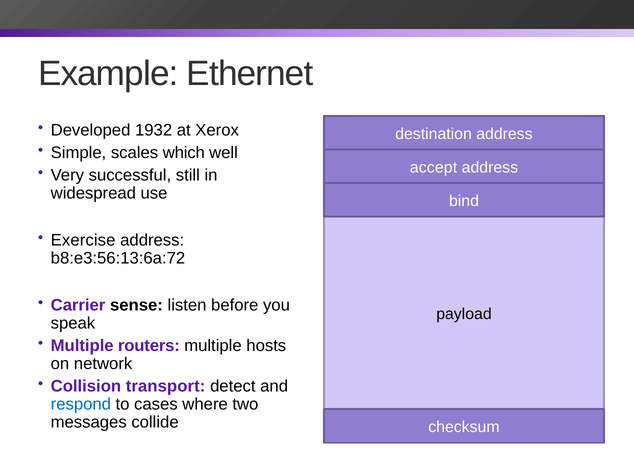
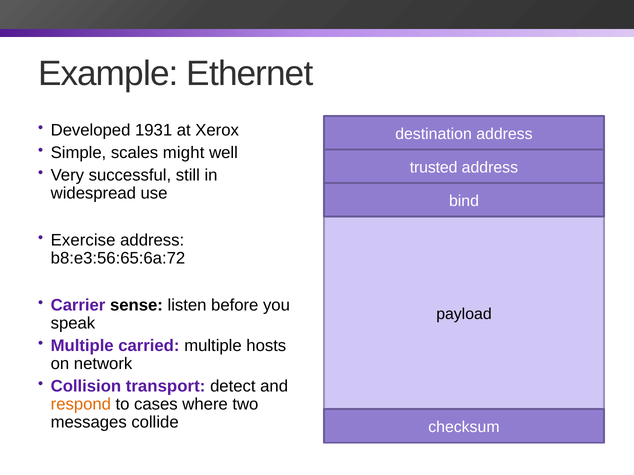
1932: 1932 -> 1931 (154, 130)
which: which -> might (184, 153)
accept: accept -> trusted (434, 168)
b8:e3:56:13:6a:72: b8:e3:56:13:6a:72 -> b8:e3:56:65:6a:72 (118, 259)
routers: routers -> carried (149, 346)
respond colour: blue -> orange (81, 405)
